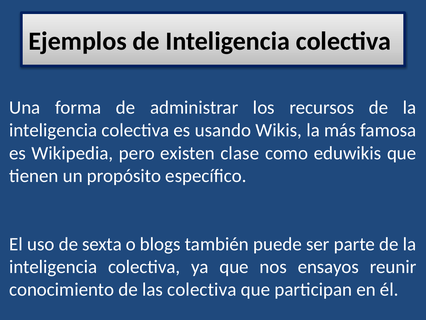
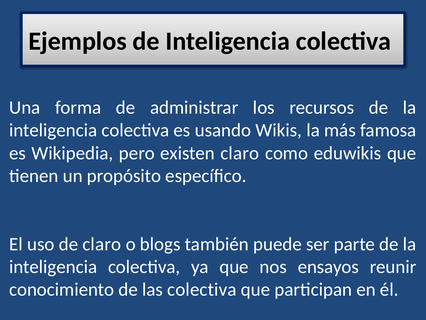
existen clase: clase -> claro (240, 153)
de sexta: sexta -> claro (102, 244)
